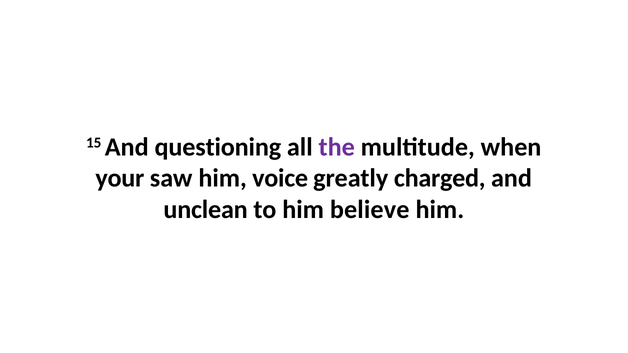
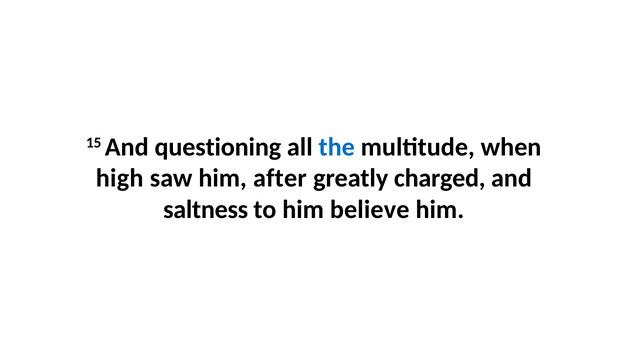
the colour: purple -> blue (337, 147)
your: your -> high (120, 178)
voice: voice -> after (280, 178)
unclean: unclean -> saltness (206, 210)
